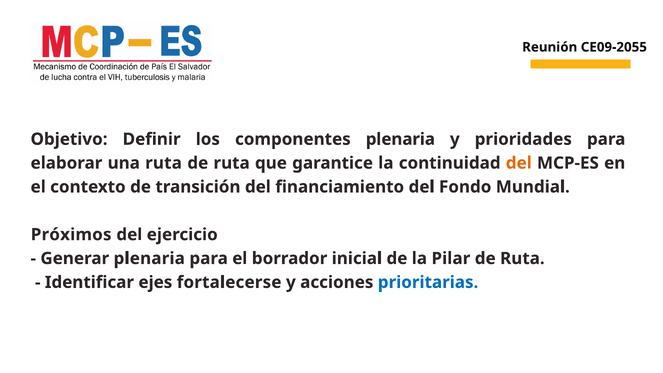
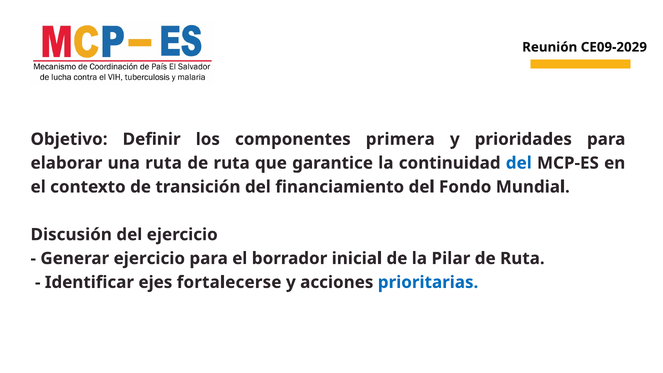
CE09-2055: CE09-2055 -> CE09-2029 (614, 47)
componentes plenaria: plenaria -> primera (400, 139)
del colour: orange -> blue (519, 163)
Próximos: Próximos -> Discusión (71, 235)
Generar plenaria: plenaria -> ejercicio (149, 258)
